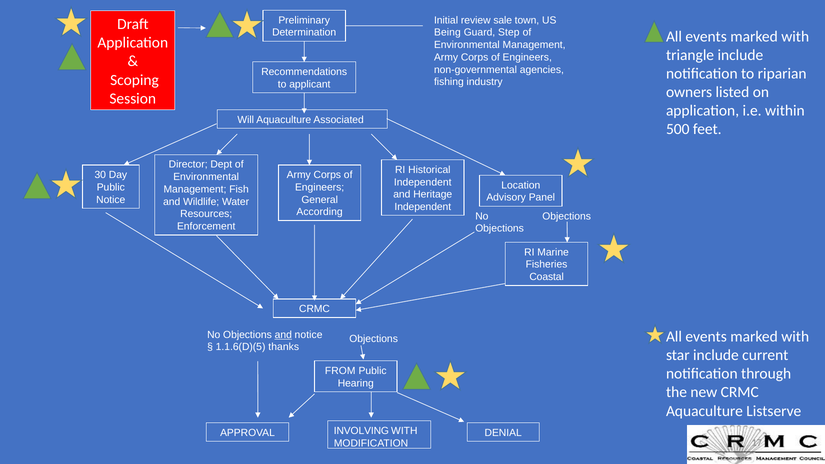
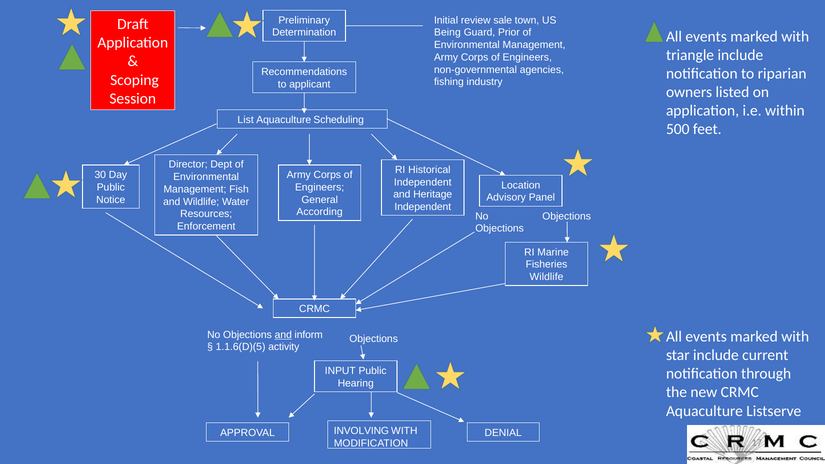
Step: Step -> Prior (509, 33)
Will: Will -> List (246, 120)
Associated: Associated -> Scheduling (339, 120)
Coastal: Coastal -> Wildlife (546, 277)
and notice: notice -> inform (309, 335)
thanks: thanks -> activity (284, 347)
FROM: FROM -> INPUT (340, 371)
